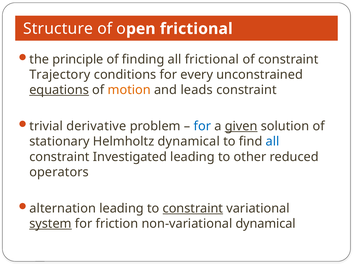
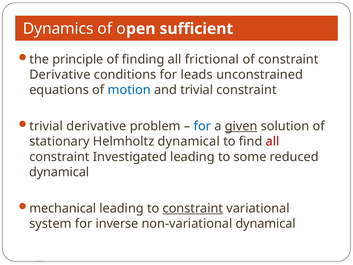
Structure: Structure -> Dynamics (58, 29)
frictional: frictional -> sufficient (196, 29)
Trajectory: Trajectory -> Derivative (60, 75)
every: every -> leads (197, 75)
equations underline: present -> none (59, 90)
motion colour: orange -> blue (129, 90)
and leads: leads -> trivial (197, 90)
all colour: blue -> red (273, 141)
other: other -> some (250, 157)
operators: operators -> dynamical (59, 172)
alternation: alternation -> mechanical (63, 208)
system underline: present -> none (50, 224)
friction: friction -> inverse (117, 224)
